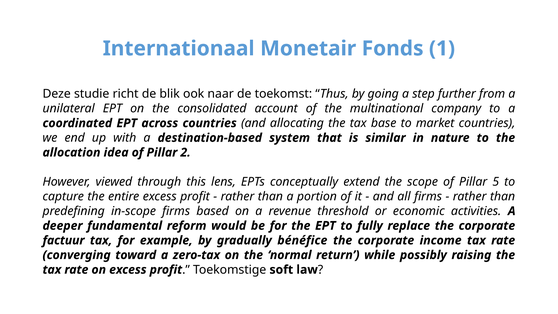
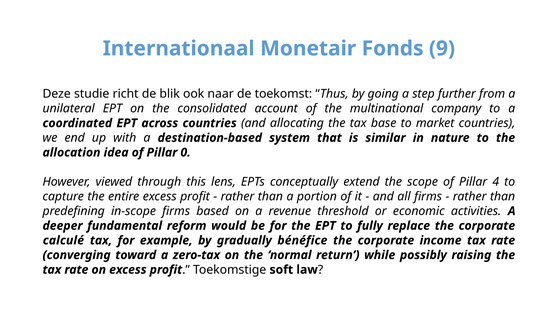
1: 1 -> 9 (442, 48)
2: 2 -> 0 (186, 152)
5: 5 -> 4 (496, 182)
factuur: factuur -> calculé (63, 240)
